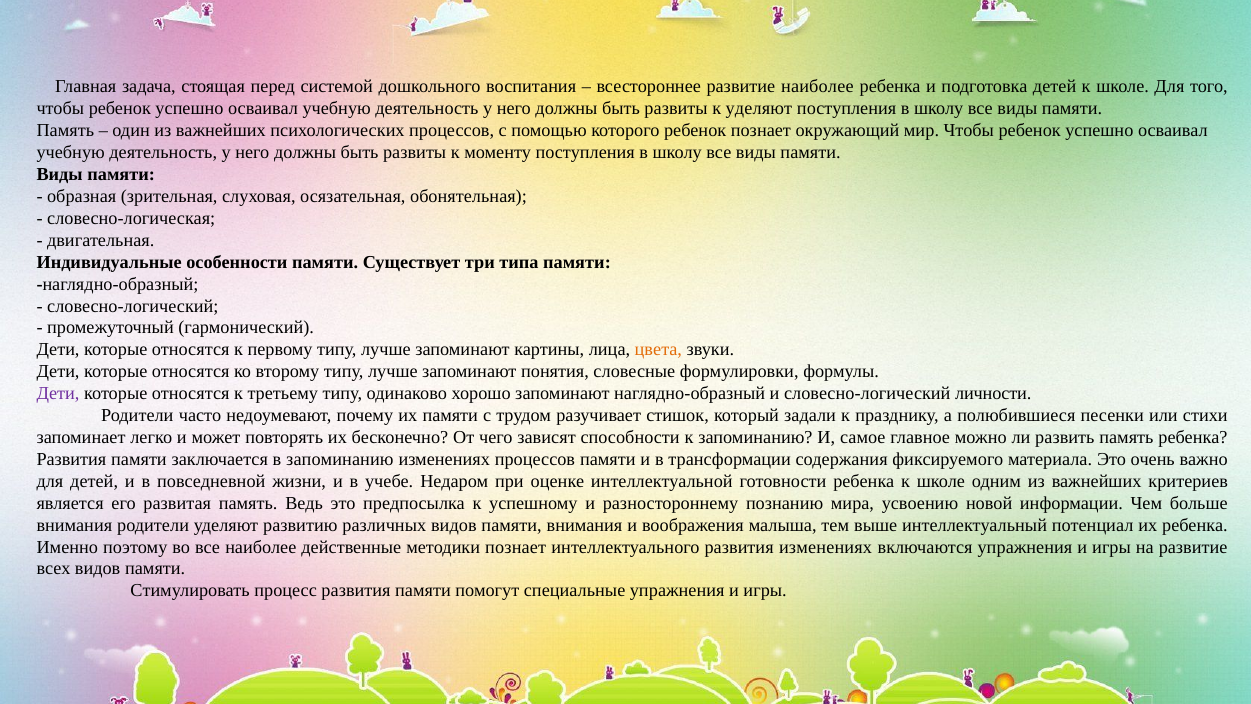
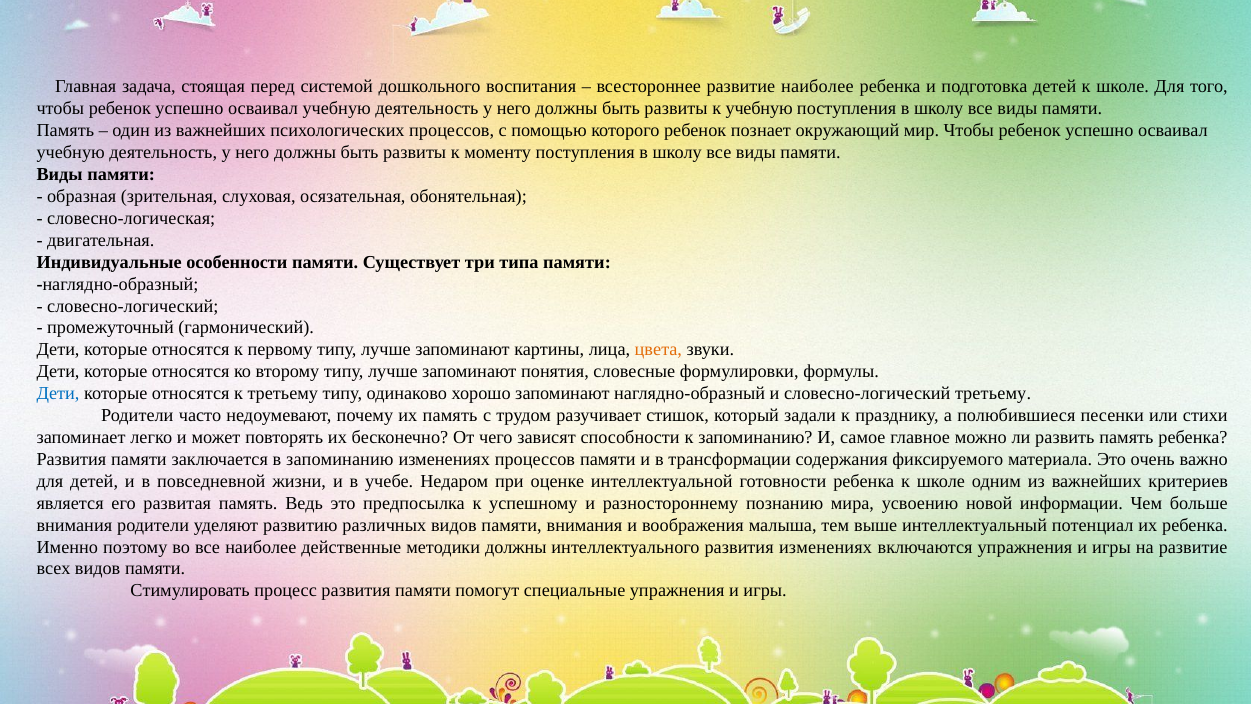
к уделяют: уделяют -> учебную (759, 109)
Дети colour: purple -> blue (58, 393)
словесно-логический личности: личности -> третьему (993, 393)
их памяти: памяти -> память (450, 415)
методики познает: познает -> должны (516, 547)
